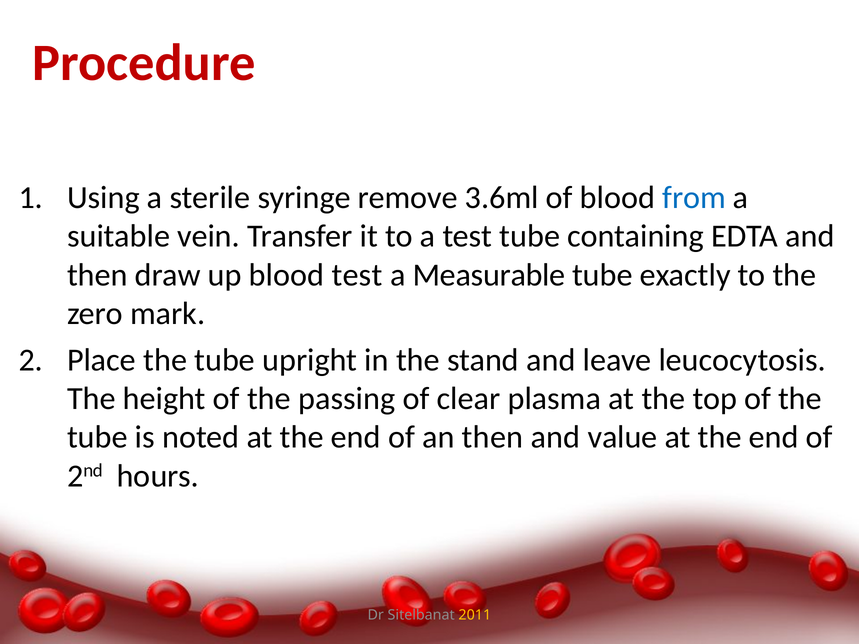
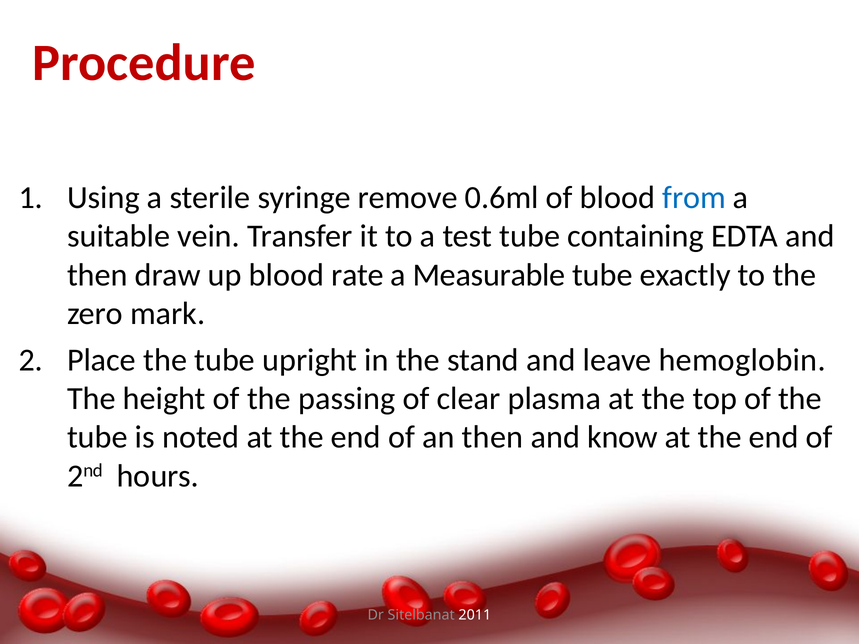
3.6ml: 3.6ml -> 0.6ml (502, 198)
blood test: test -> rate (357, 275)
leucocytosis: leucocytosis -> hemoglobin (742, 360)
value: value -> know (623, 437)
2011 colour: yellow -> white (475, 615)
